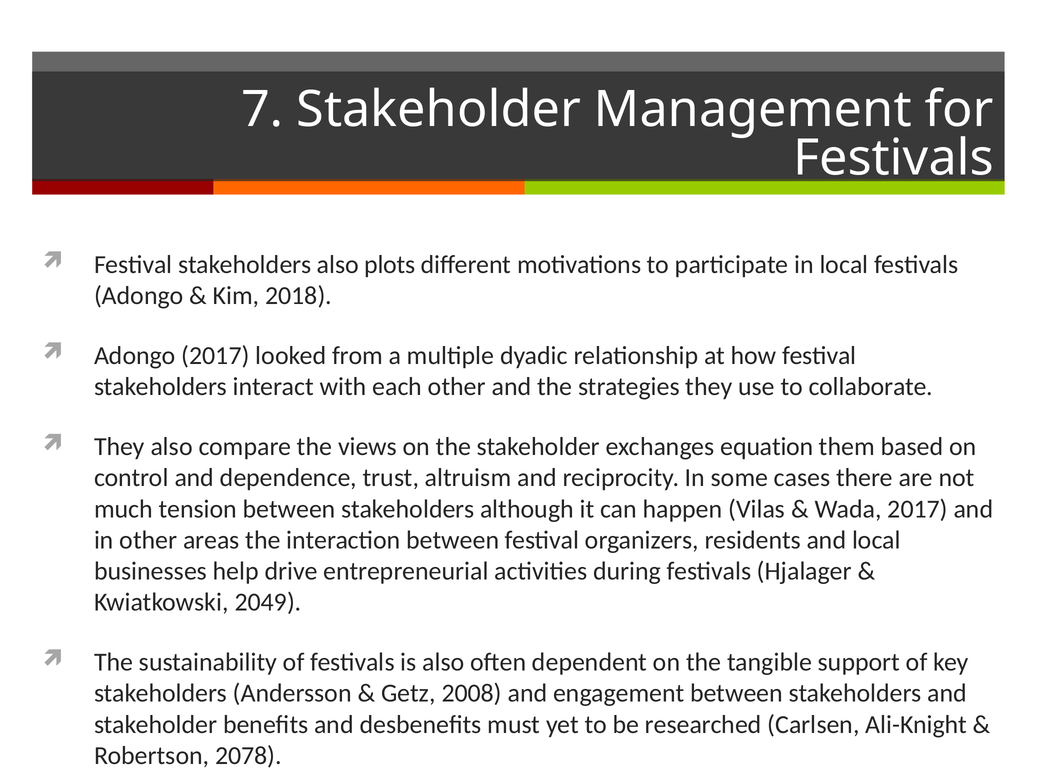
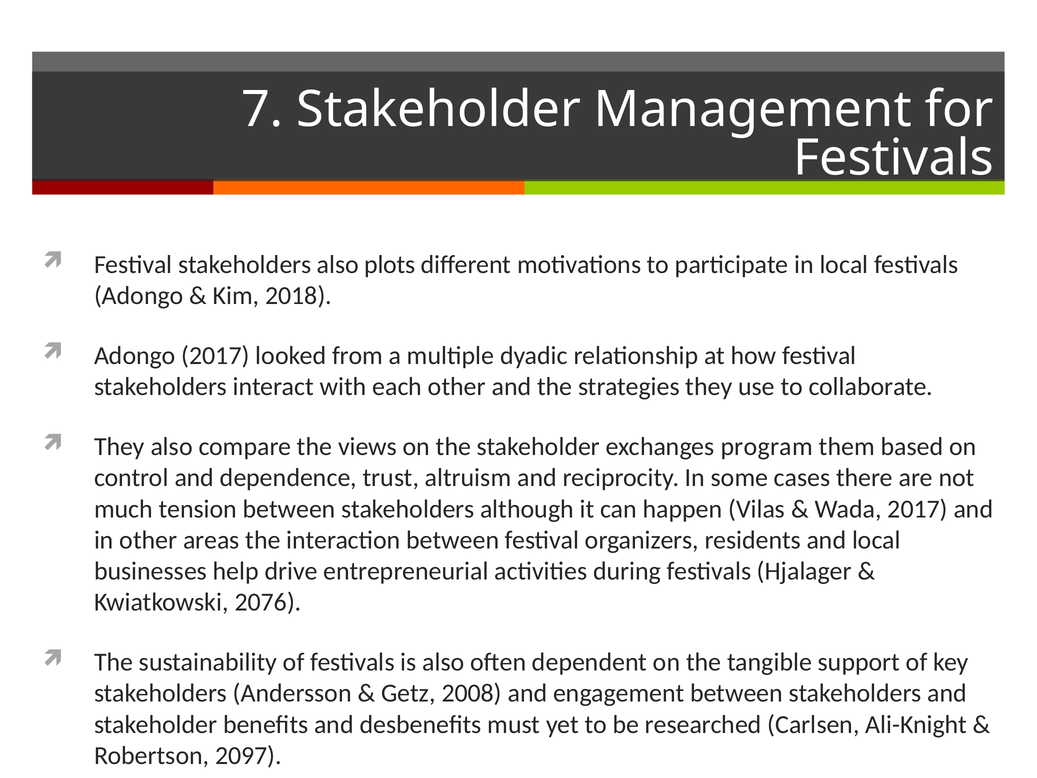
equation: equation -> program (767, 447)
2049: 2049 -> 2076 (268, 602)
2078: 2078 -> 2097 (248, 755)
